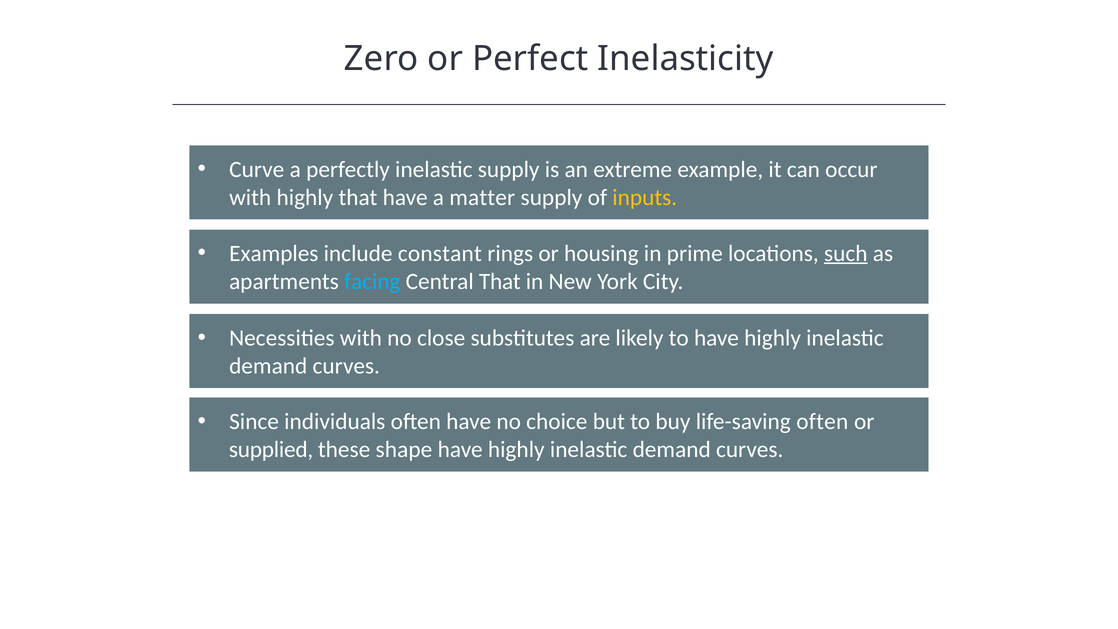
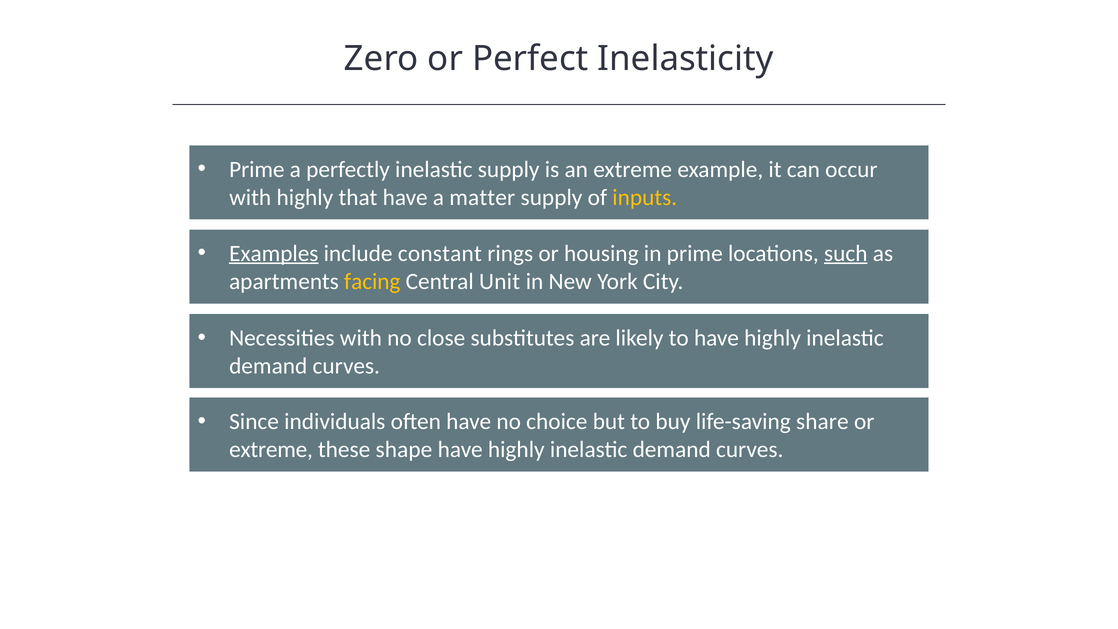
Curve: Curve -> Prime (257, 169)
Examples underline: none -> present (274, 253)
facing colour: light blue -> yellow (372, 281)
Central That: That -> Unit (500, 281)
life-saving often: often -> share (822, 422)
supplied: supplied -> extreme (271, 450)
